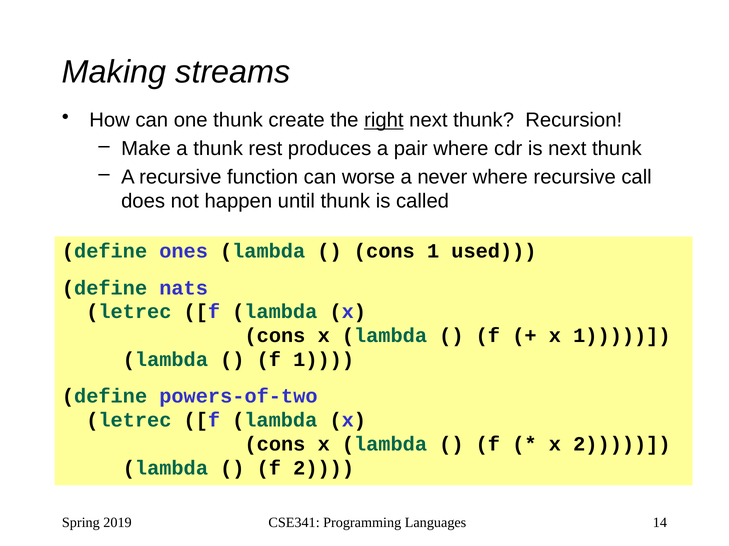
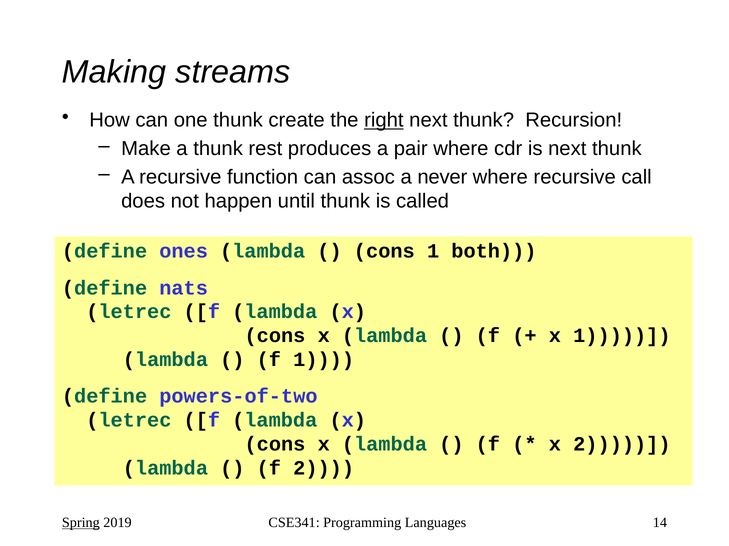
worse: worse -> assoc (368, 177)
used: used -> both (494, 251)
Spring underline: none -> present (81, 523)
